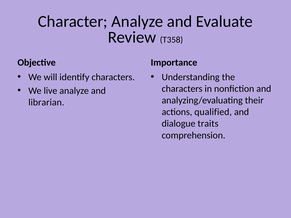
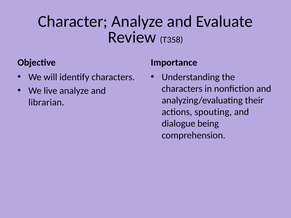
qualified: qualified -> spouting (213, 112)
traits: traits -> being (208, 124)
